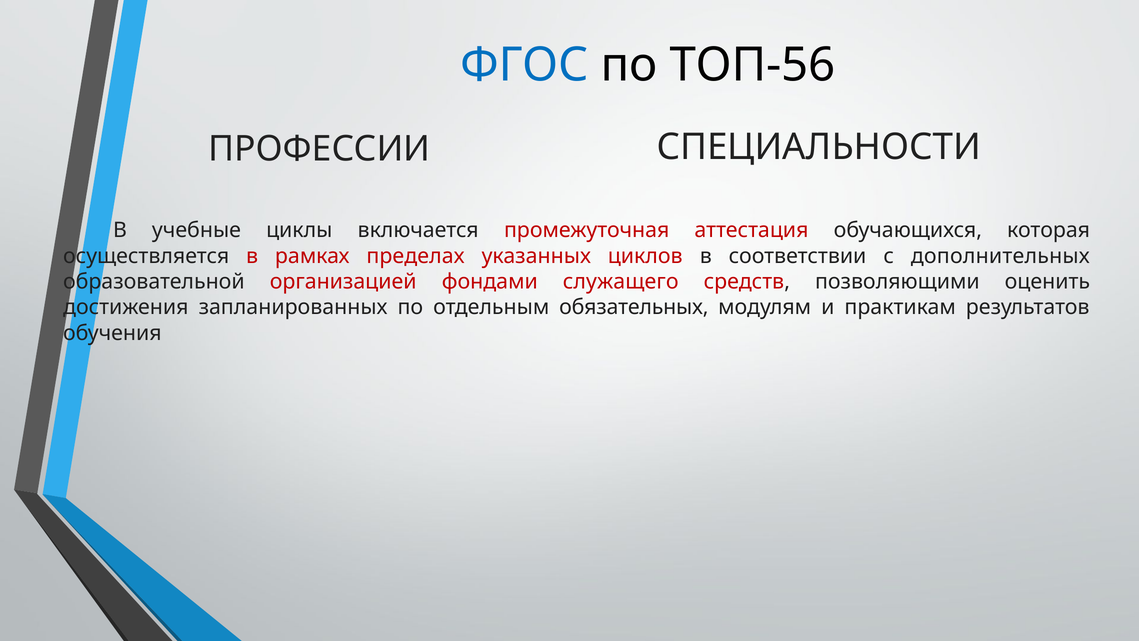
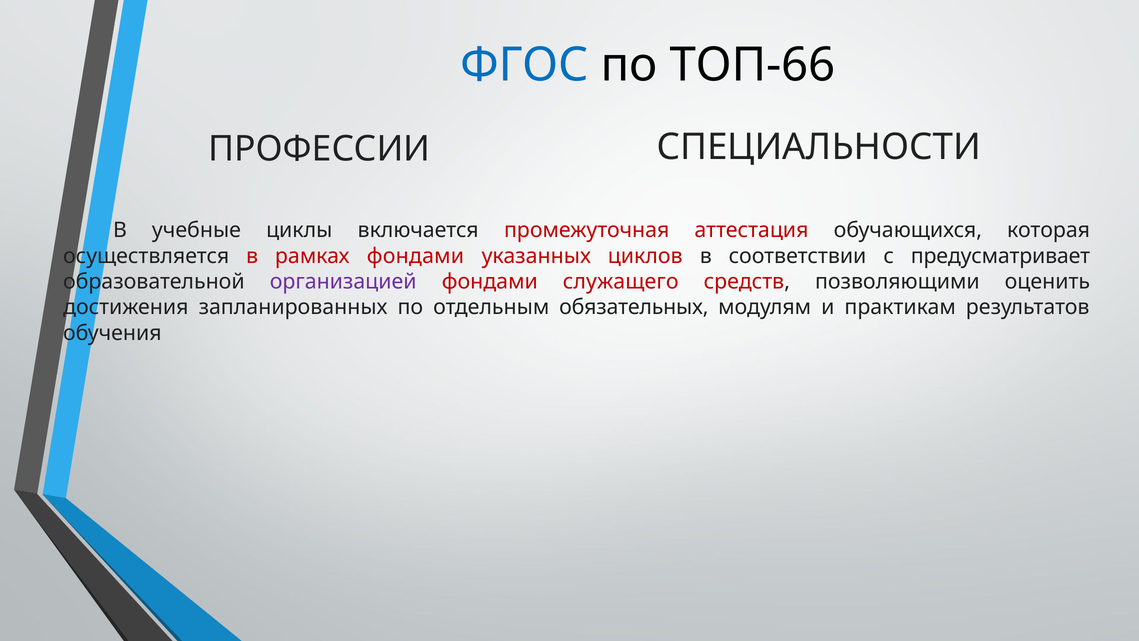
ТОП-56: ТОП-56 -> ТОП-66 (753, 65)
рамках пределах: пределах -> фондами (415, 256)
дополнительных: дополнительных -> предусматривает (1000, 256)
организацией colour: red -> purple (343, 282)
